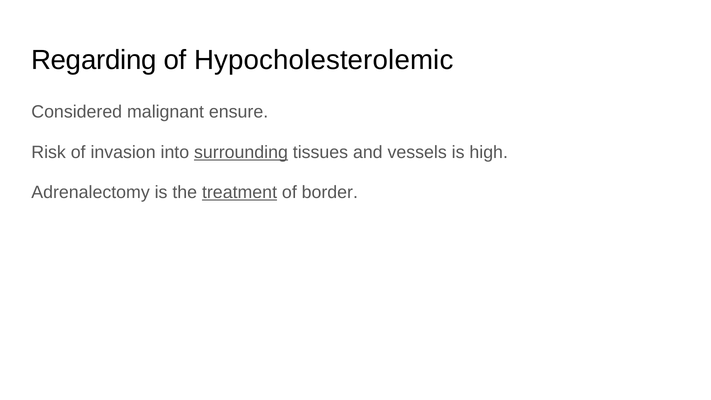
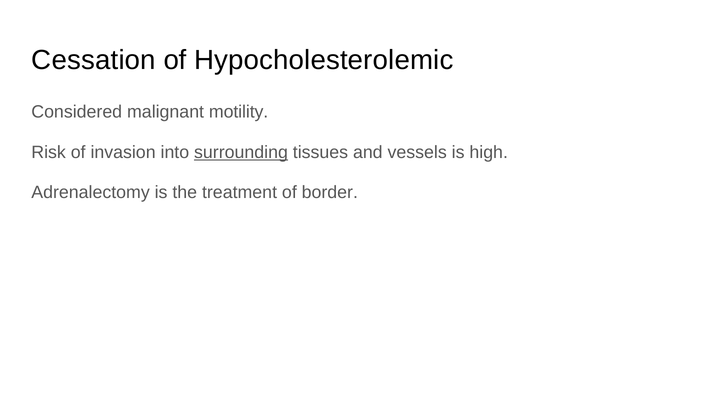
Regarding: Regarding -> Cessation (94, 60)
ensure: ensure -> motility (239, 112)
treatment underline: present -> none (240, 192)
